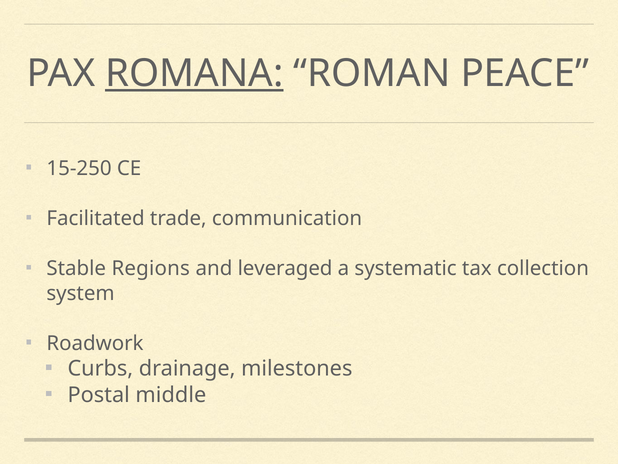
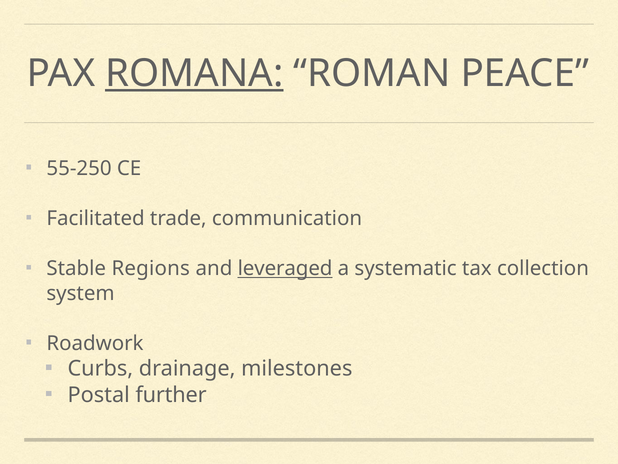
15-250: 15-250 -> 55-250 (79, 168)
leveraged underline: none -> present (285, 268)
middle: middle -> further (171, 394)
